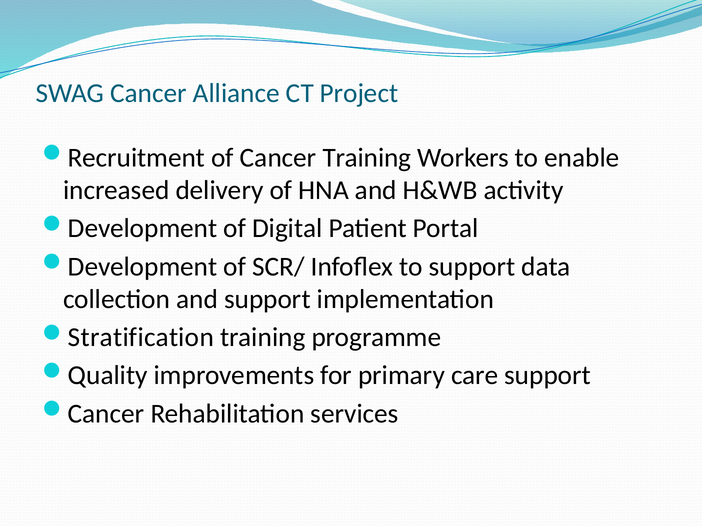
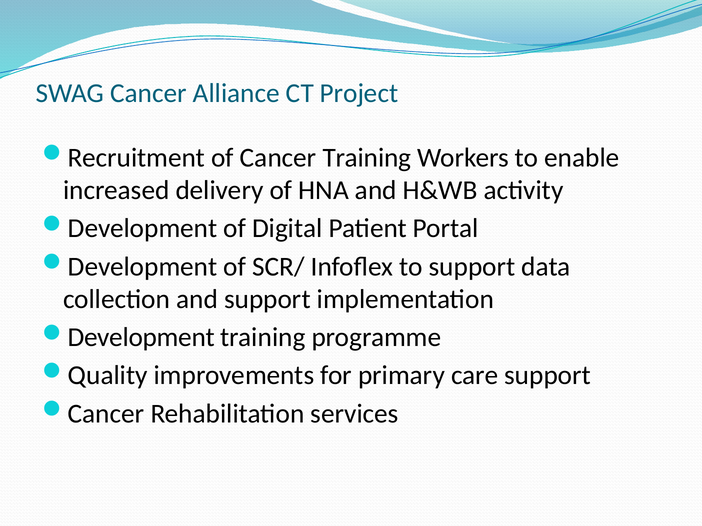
Stratification: Stratification -> Development (141, 338)
